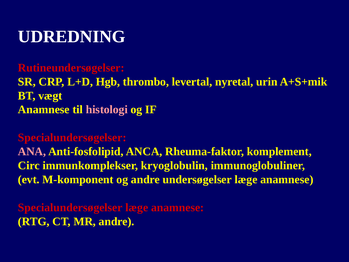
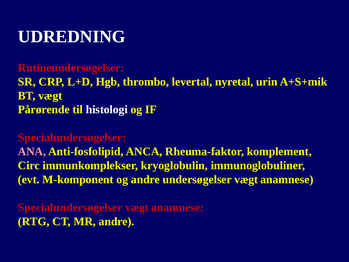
Anamnese: Anamnese -> Pårørende (44, 110)
histologi colour: pink -> white (107, 110)
undersøgelser læge: læge -> vægt (246, 179)
Specialundersøgelser læge: læge -> vægt (137, 207)
